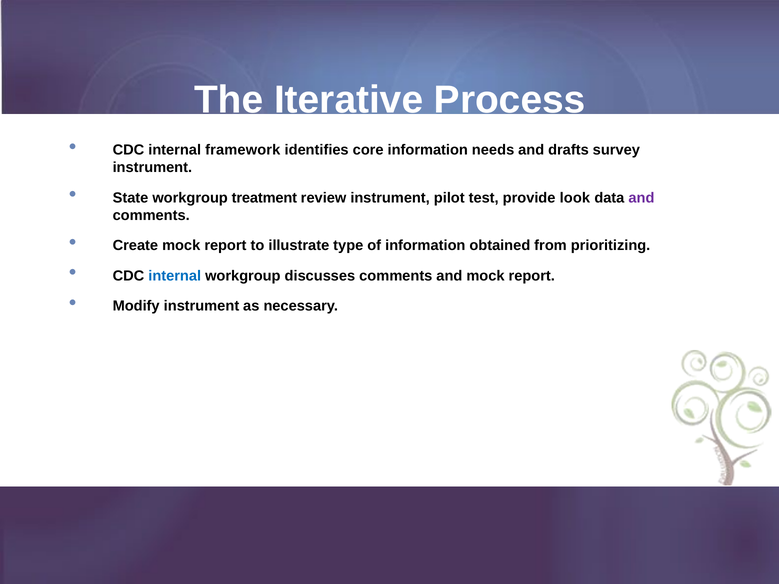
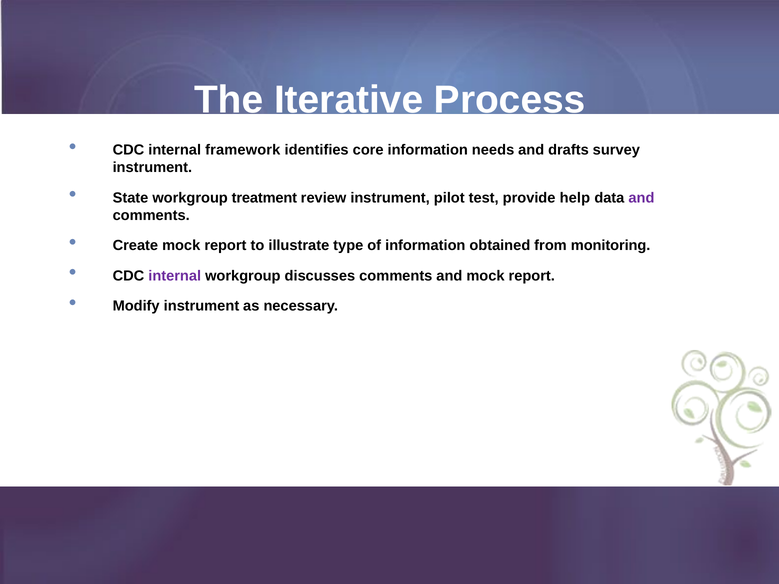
look: look -> help (575, 198)
prioritizing: prioritizing -> monitoring (611, 246)
internal colour: blue -> purple (175, 276)
